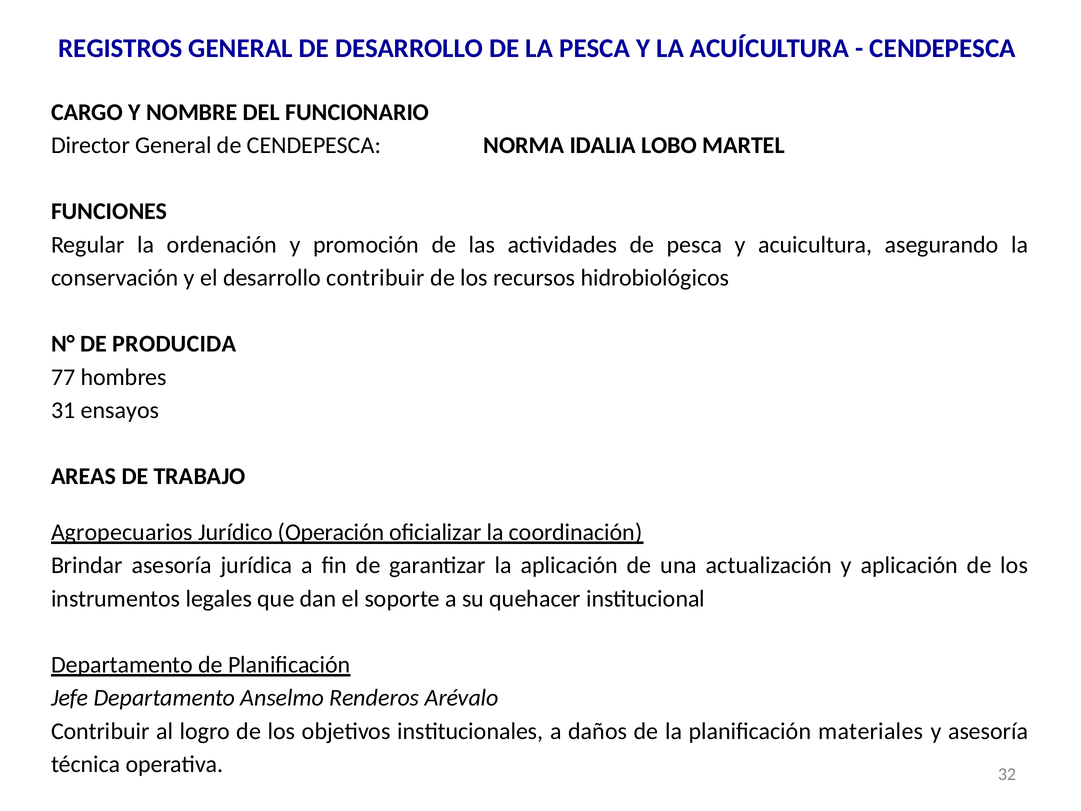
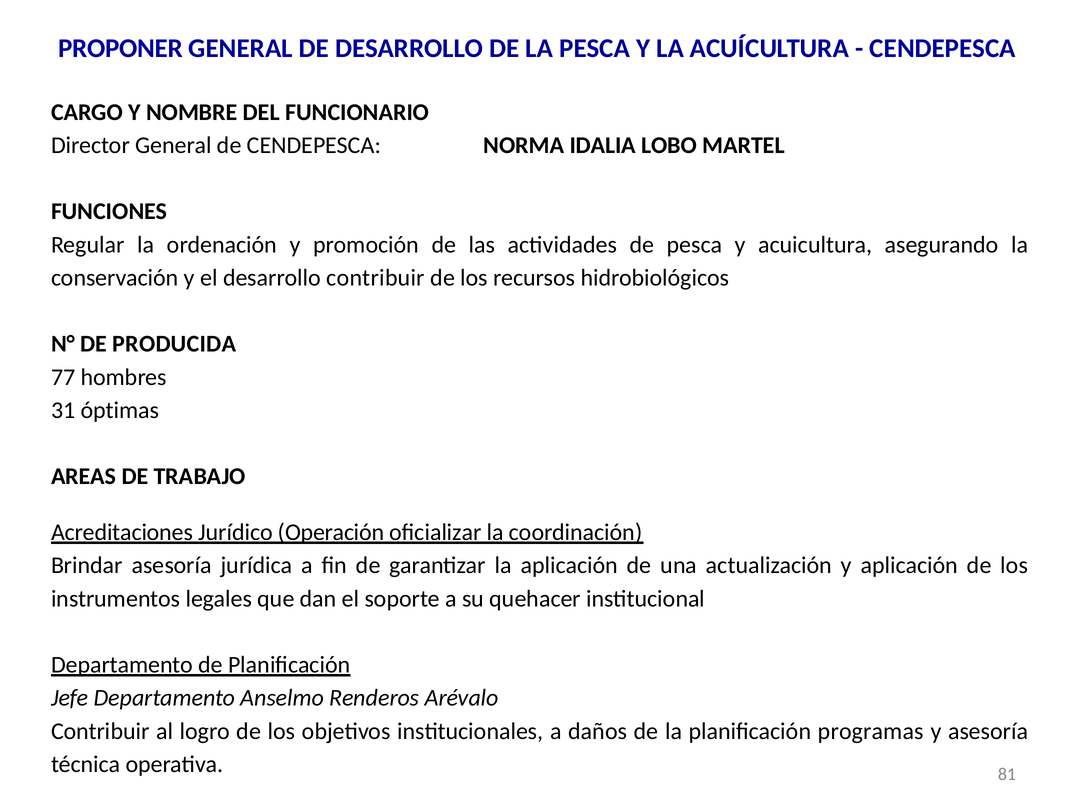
REGISTROS: REGISTROS -> PROPONER (121, 48)
ensayos: ensayos -> óptimas (120, 410)
Agropecuarios: Agropecuarios -> Acreditaciones (122, 532)
materiales: materiales -> programas (871, 731)
32: 32 -> 81 (1007, 774)
